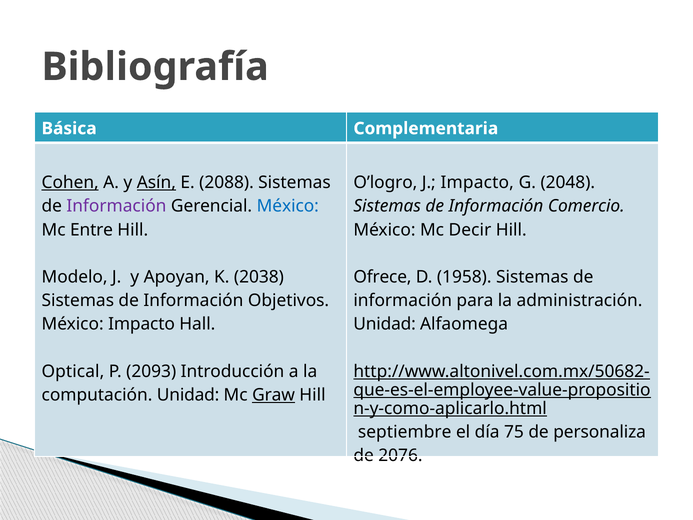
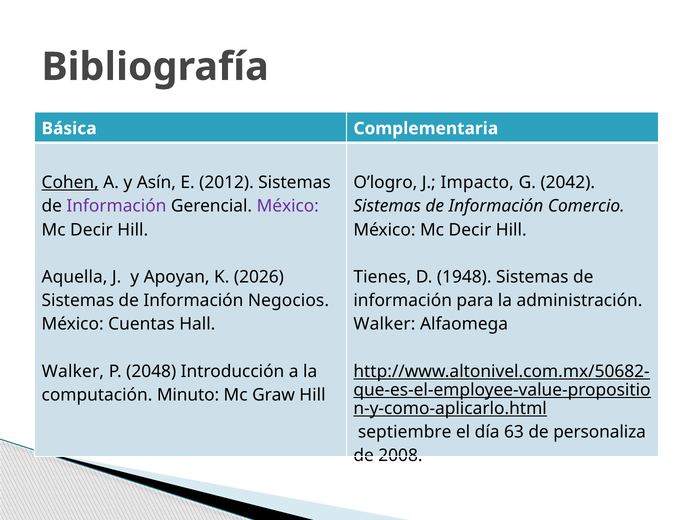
Asín underline: present -> none (156, 183)
2088: 2088 -> 2012 (226, 183)
2048: 2048 -> 2042 (568, 183)
México colour: blue -> purple (288, 206)
Entre: Entre -> Decir (91, 230)
Modelo: Modelo -> Aquella (75, 277)
2038: 2038 -> 2026 (259, 277)
Ofrece: Ofrece -> Tienes (382, 277)
1958: 1958 -> 1948 (464, 277)
Objetivos: Objetivos -> Negocios (288, 300)
México Impacto: Impacto -> Cuentas (141, 324)
Unidad: Unidad -> Walker (384, 324)
Optical: Optical -> Walker (73, 371)
2093: 2093 -> 2048 (151, 371)
computación Unidad: Unidad -> Minuto (188, 395)
Graw underline: present -> none (274, 395)
75: 75 -> 63 (514, 432)
2076: 2076 -> 2008 (400, 455)
